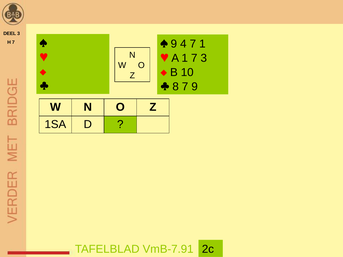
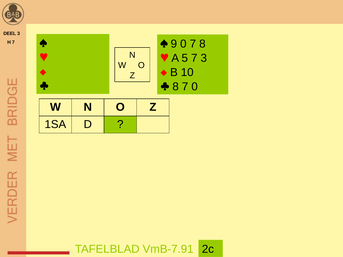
9 4: 4 -> 0 (183, 44)
7 1: 1 -> 8 (202, 44)
A 1: 1 -> 5 (185, 58)
7 9: 9 -> 0 (195, 87)
